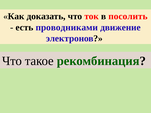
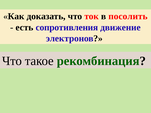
проводниками: проводниками -> сопротивления (67, 27)
